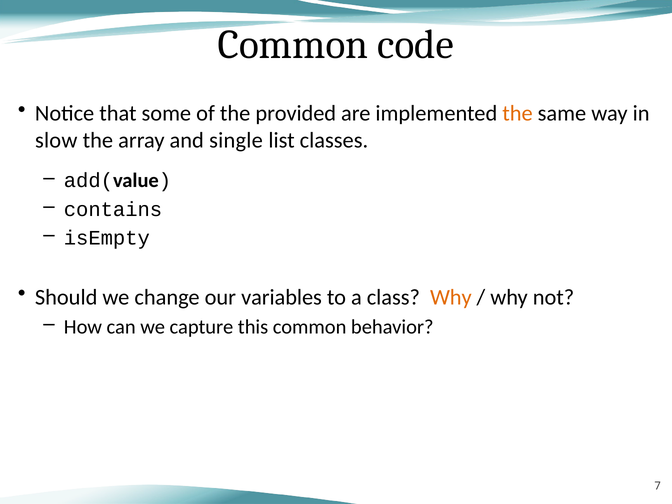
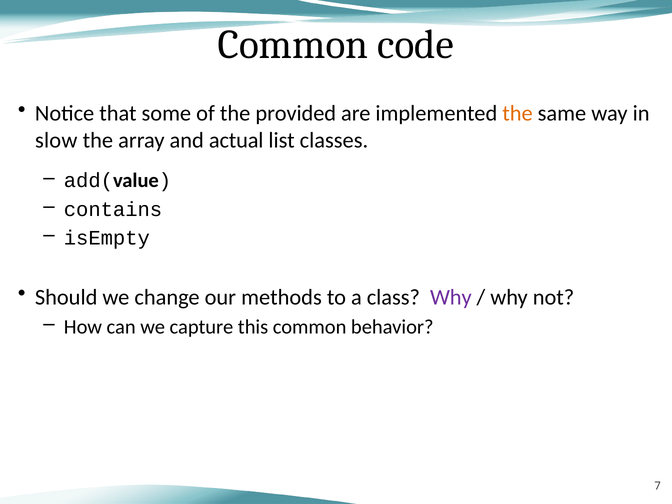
single: single -> actual (236, 140)
variables: variables -> methods (281, 297)
Why colour: orange -> purple (451, 297)
